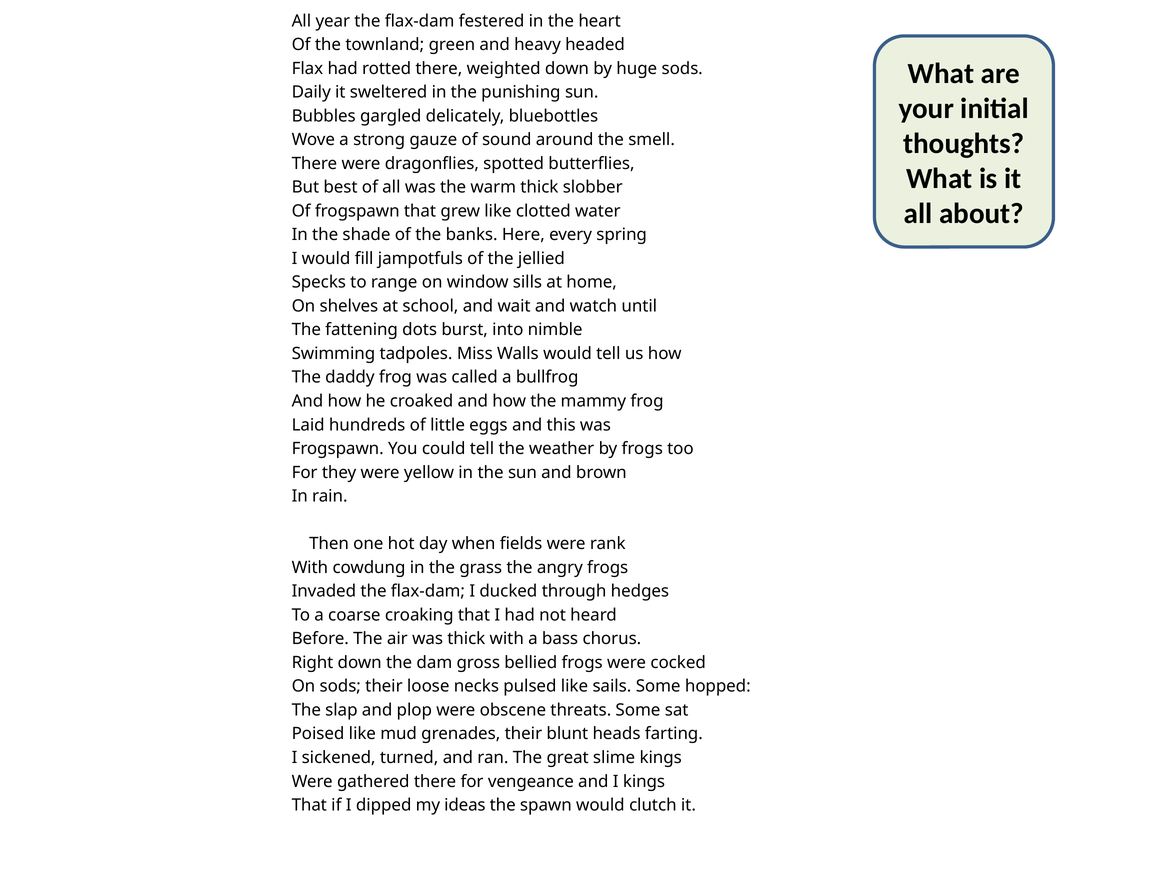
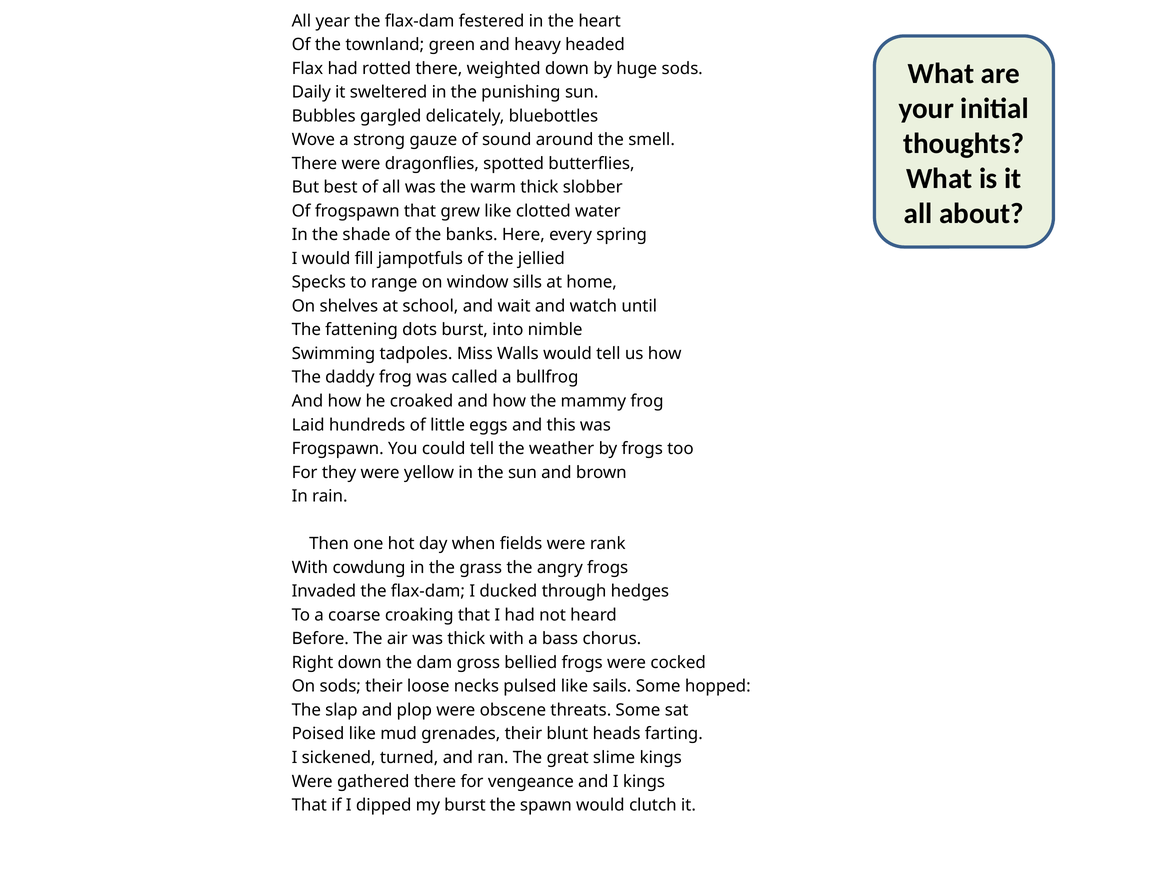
my ideas: ideas -> burst (465, 806)
